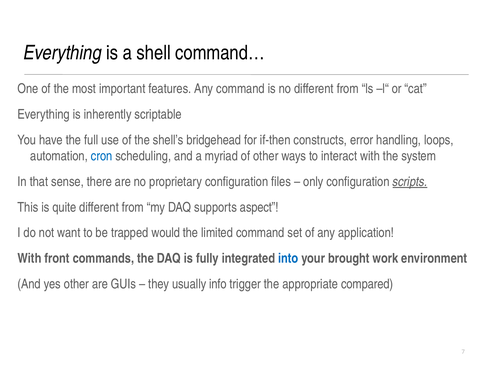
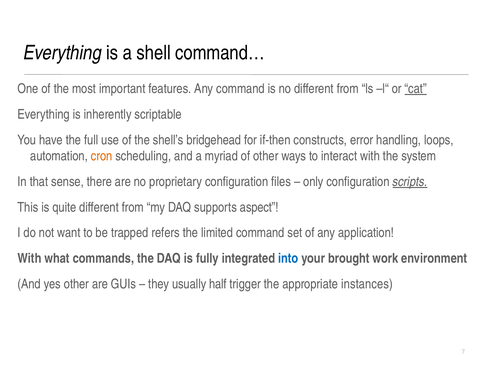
cat underline: none -> present (416, 89)
cron colour: blue -> orange (102, 156)
would: would -> refers (166, 233)
front: front -> what (57, 259)
info: info -> half (218, 285)
compared: compared -> instances (367, 285)
